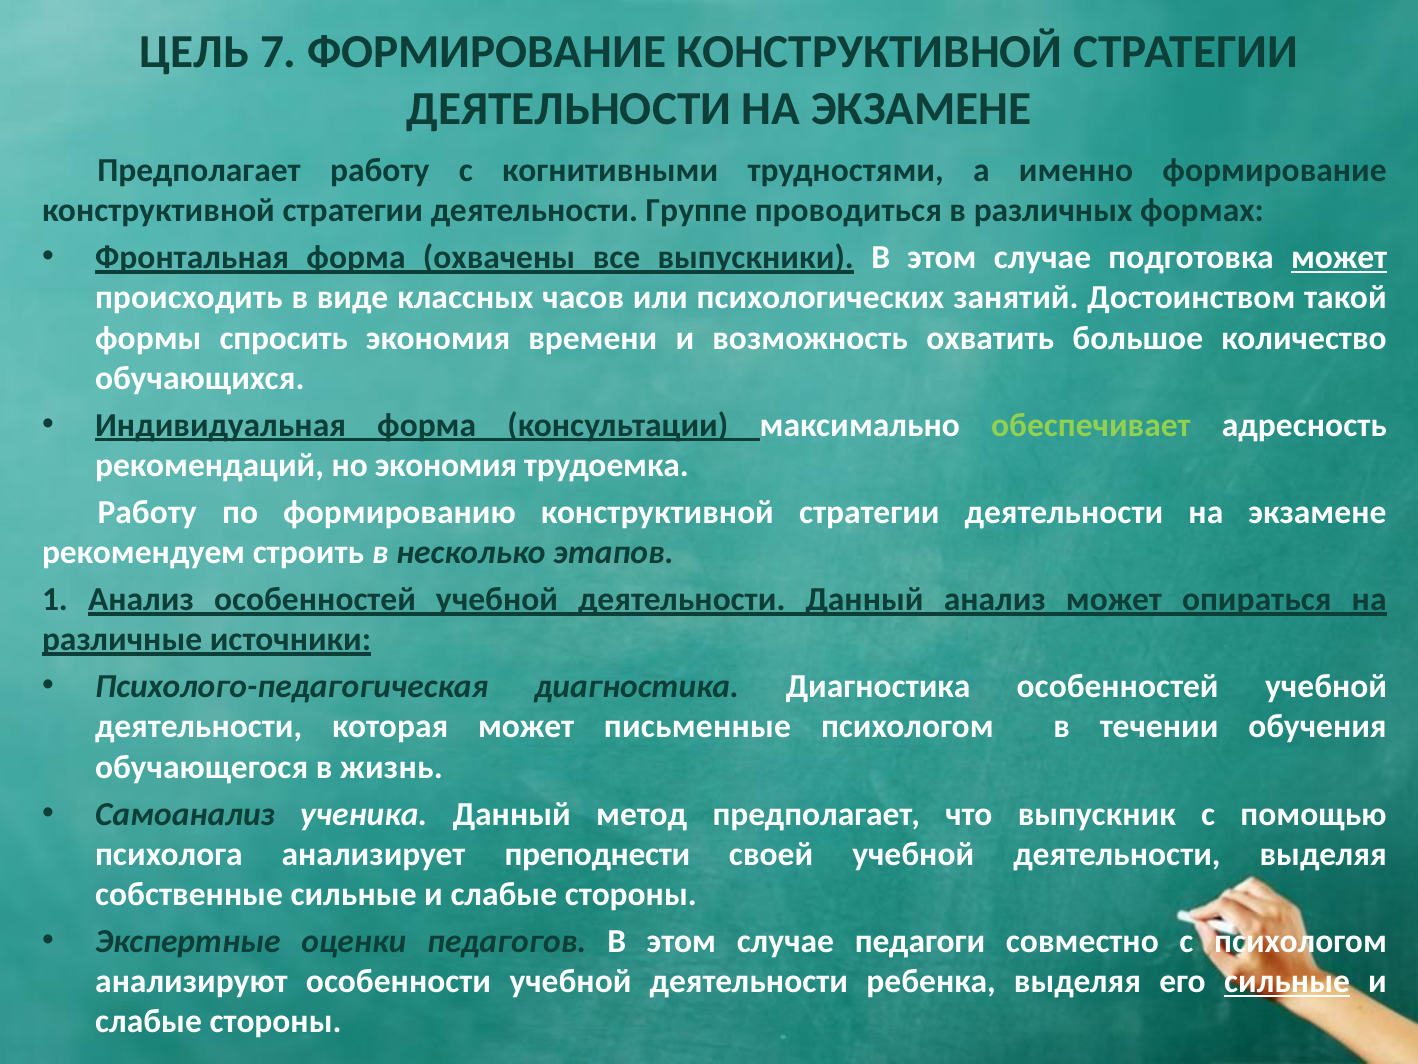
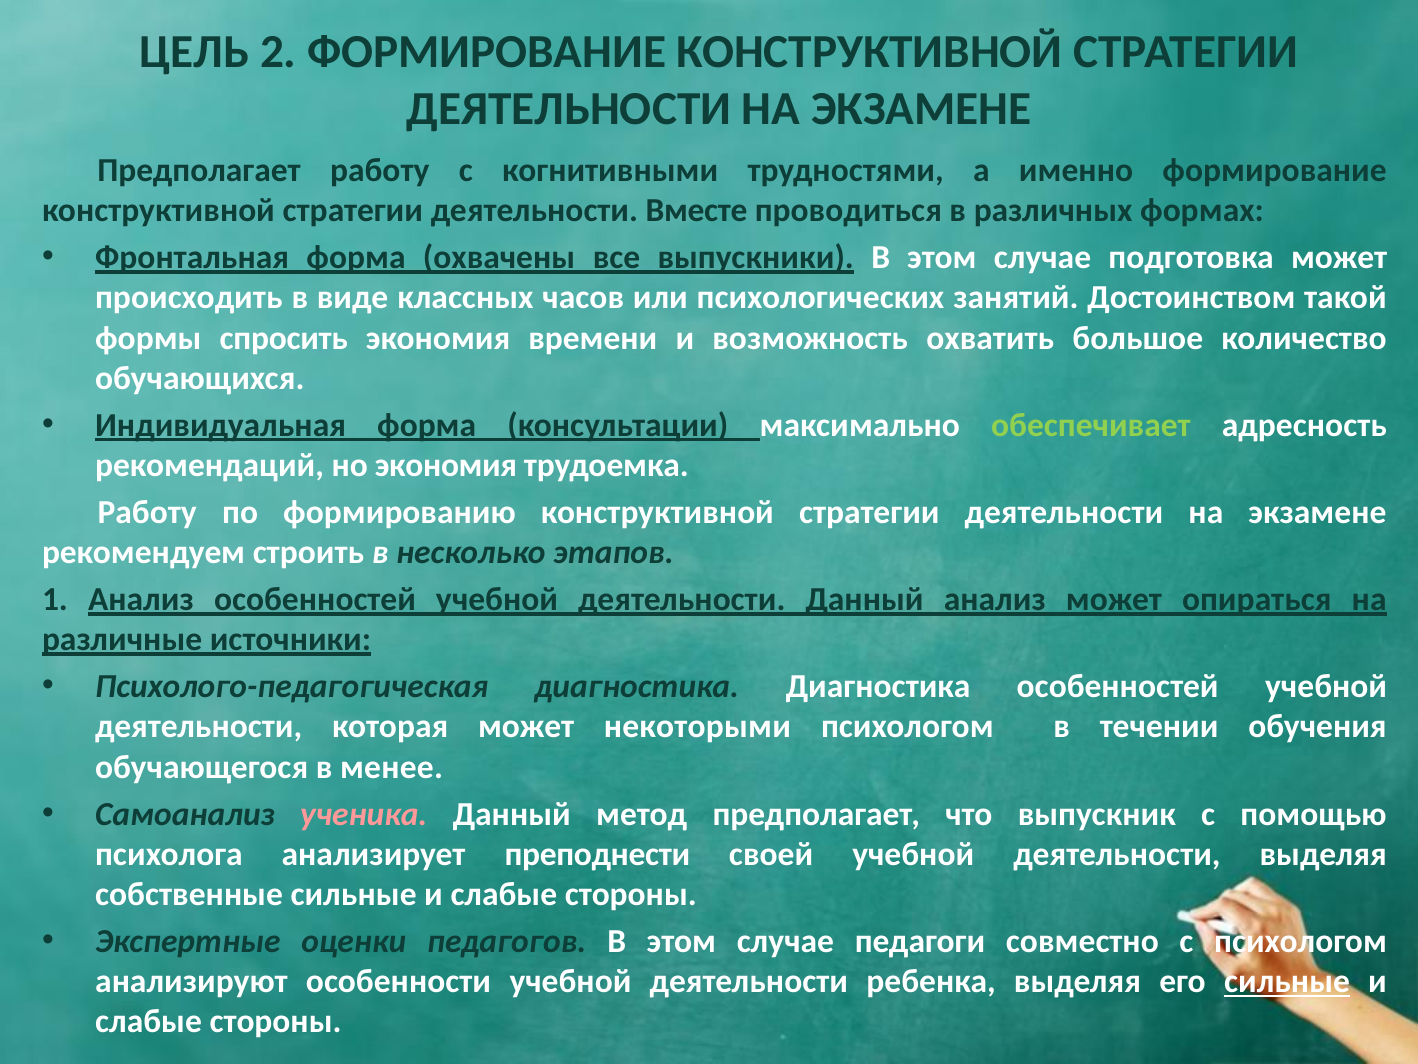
7: 7 -> 2 (278, 52)
Группе: Группе -> Вместе (697, 211)
может underline: present -> none (1339, 258)
письменные: письменные -> некоторыми (697, 726)
жизнь: жизнь -> менее (392, 767)
ученика colour: white -> pink (364, 814)
